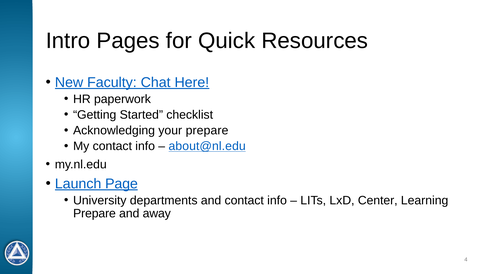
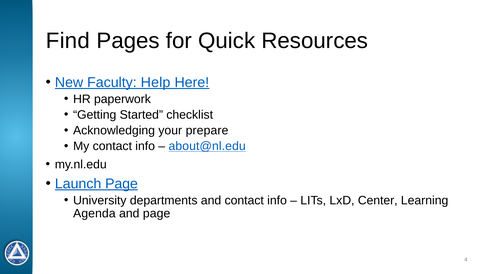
Intro: Intro -> Find (68, 41)
Chat: Chat -> Help (156, 82)
Prepare: Prepare -> Agenda (94, 214)
and away: away -> page (157, 214)
